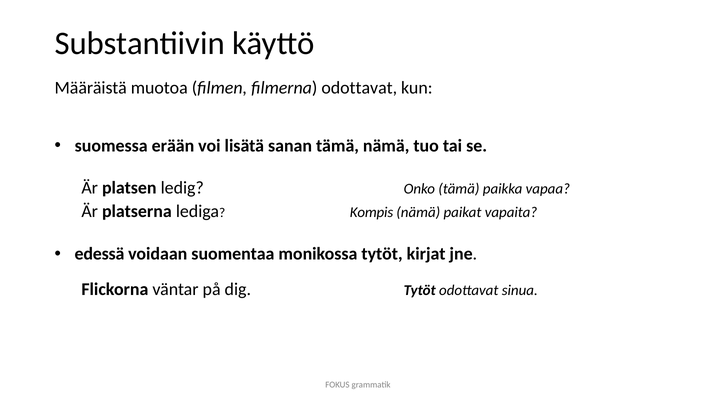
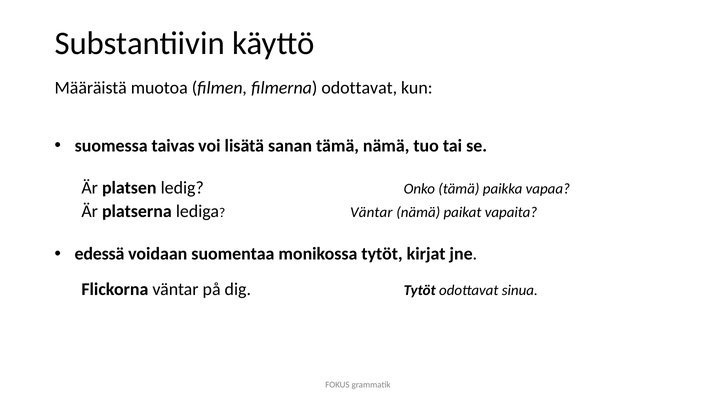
erään: erään -> taivas (173, 146)
Kompis: Kompis -> Väntar (371, 212)
